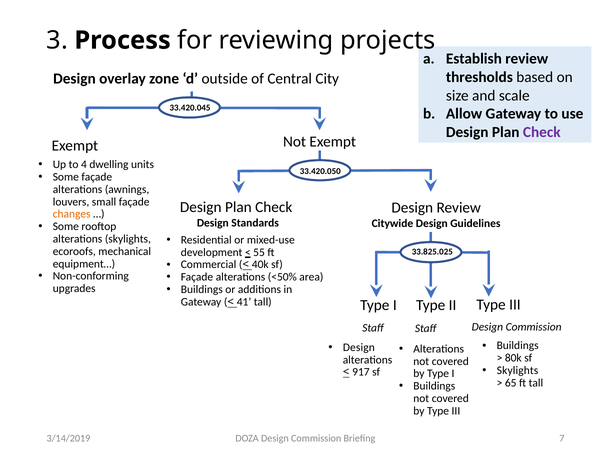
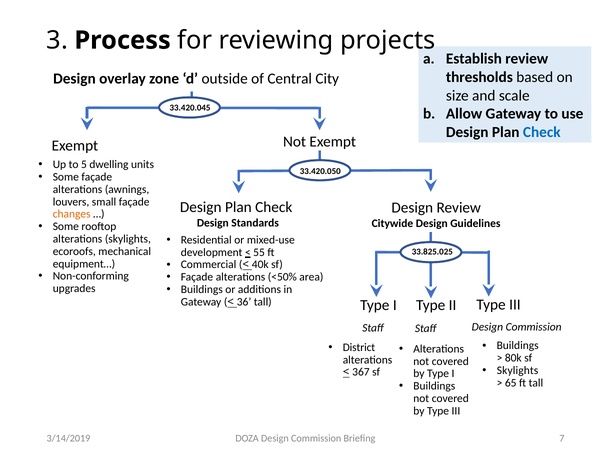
Check colour: purple -> blue (542, 132)
4: 4 -> 5 (84, 164)
41: 41 -> 36 (244, 301)
Design: Design -> District (359, 347)
917: 917 -> 367 (361, 372)
